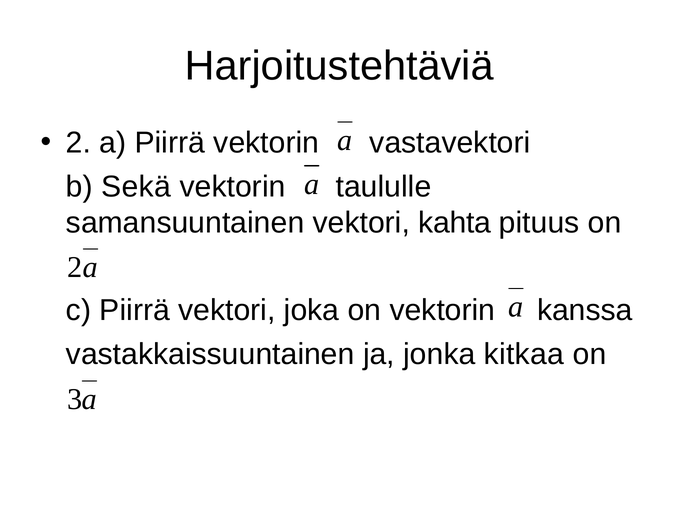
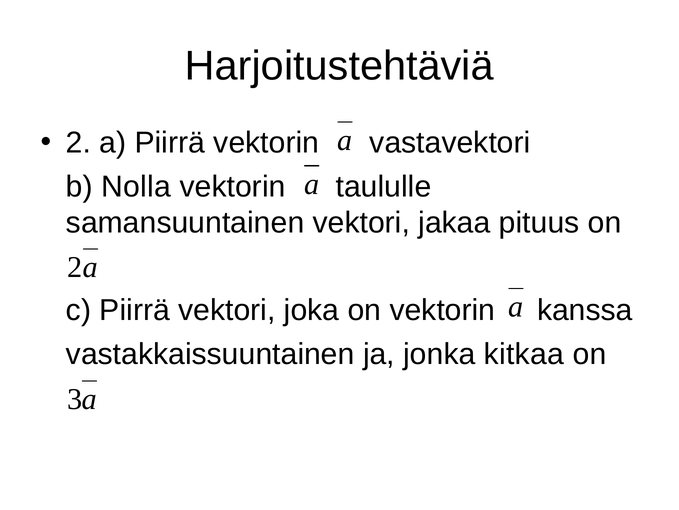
Sekä: Sekä -> Nolla (136, 186)
kahta: kahta -> jakaa (454, 223)
